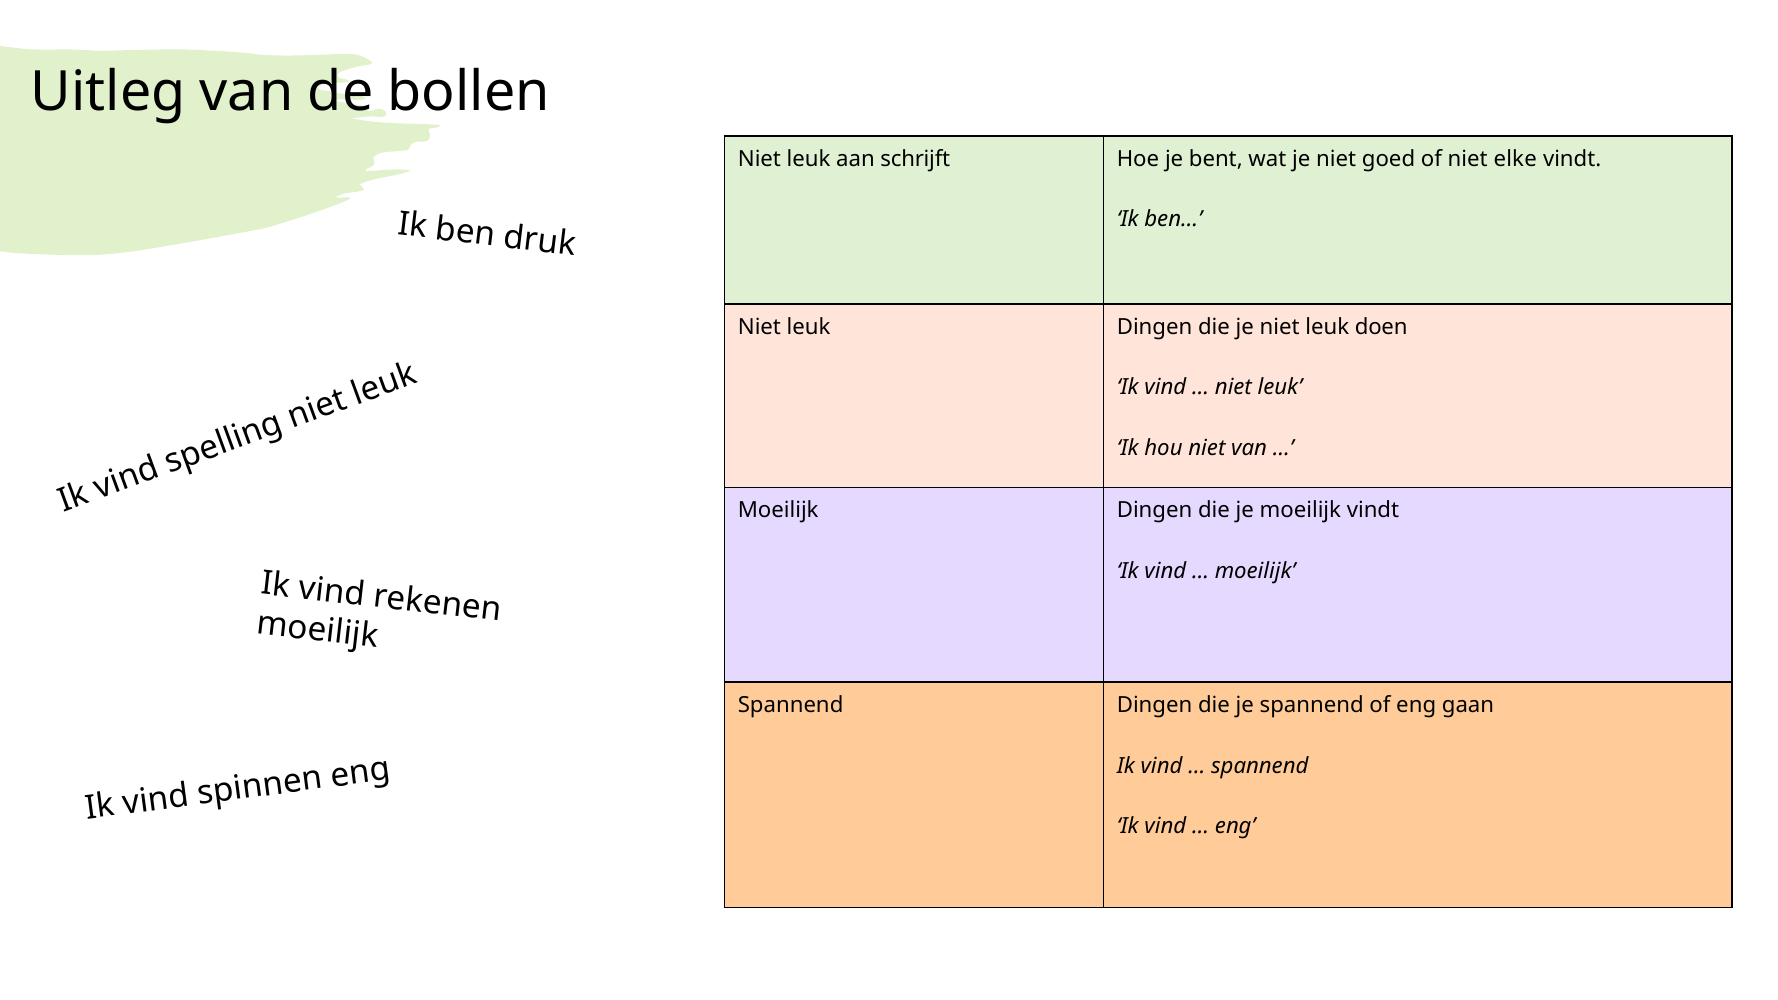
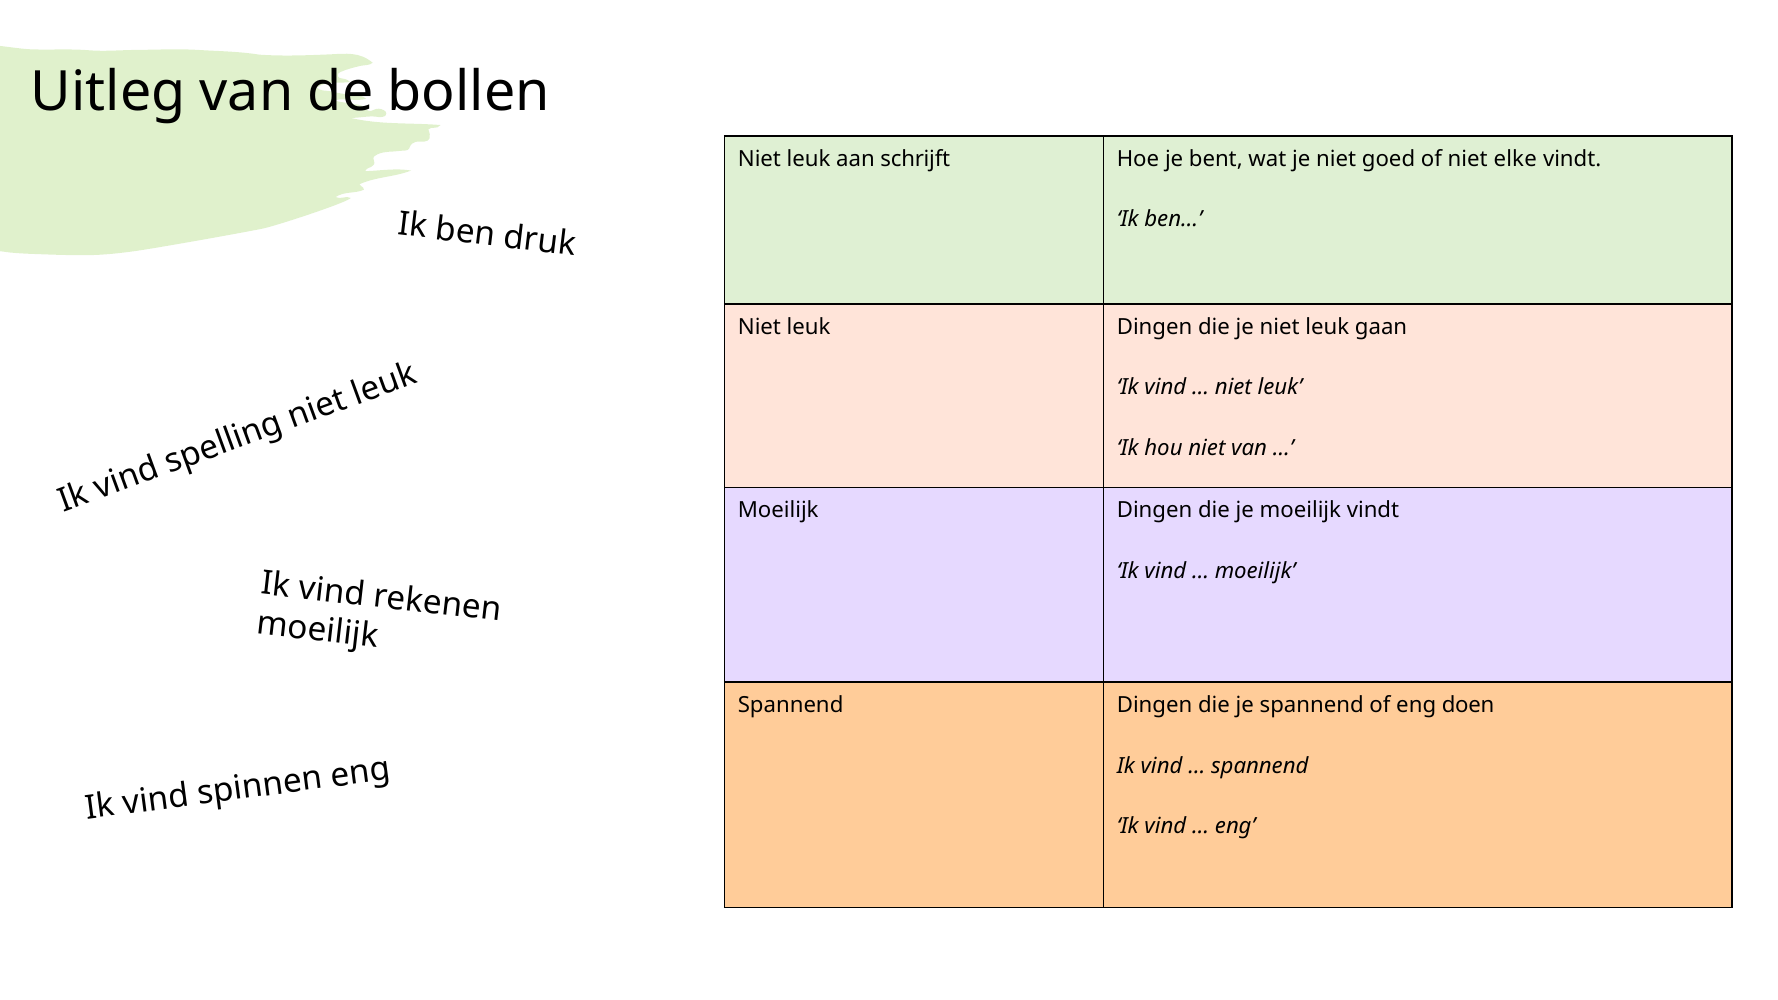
doen: doen -> gaan (1381, 327)
gaan: gaan -> doen (1468, 705)
